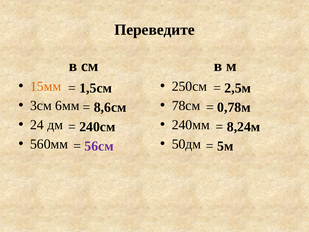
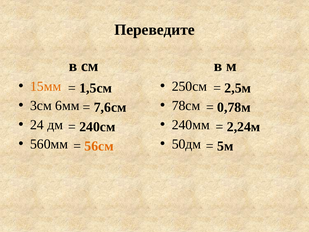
8,6см: 8,6см -> 7,6см (110, 107)
8,24м: 8,24м -> 2,24м (244, 127)
56см colour: purple -> orange (99, 146)
